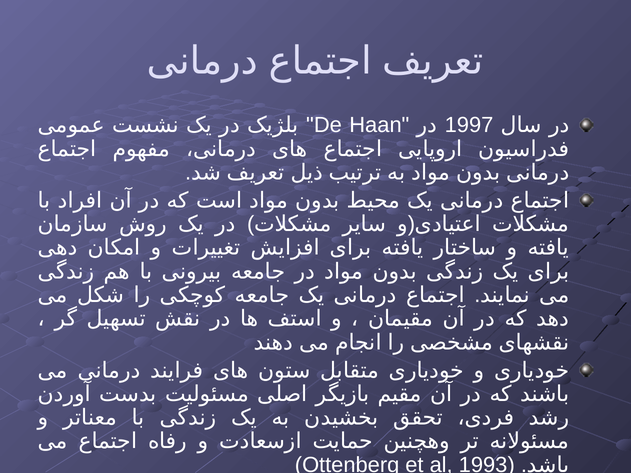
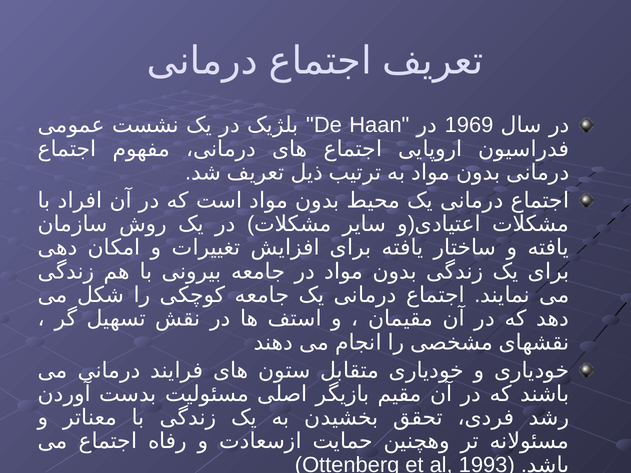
1997: 1997 -> 1969 (469, 125)
